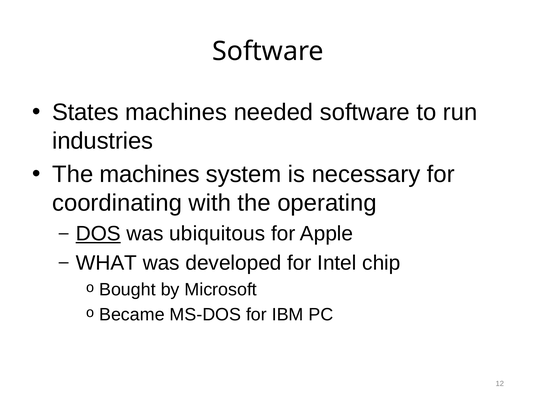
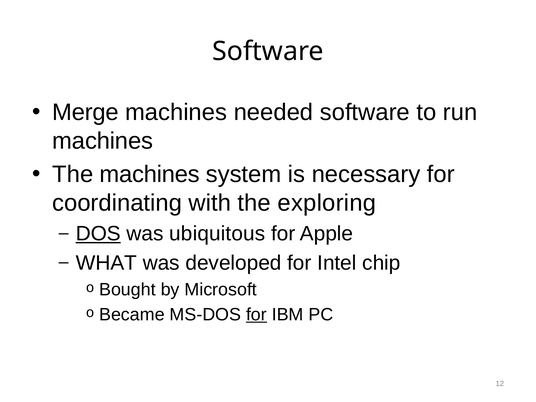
States: States -> Merge (85, 112)
industries: industries -> machines (103, 141)
operating: operating -> exploring (327, 203)
for underline: none -> present (256, 315)
